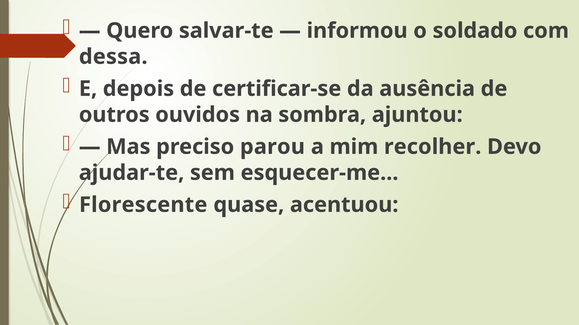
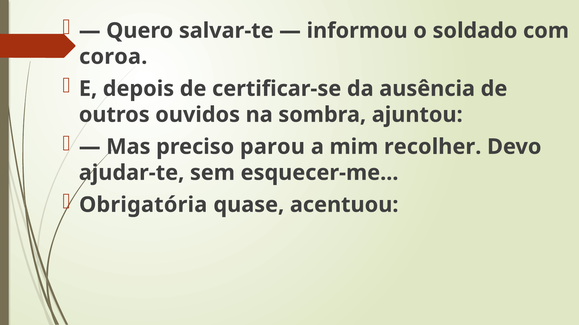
dessa: dessa -> coroa (113, 57)
Florescente: Florescente -> Obrigatória (143, 205)
